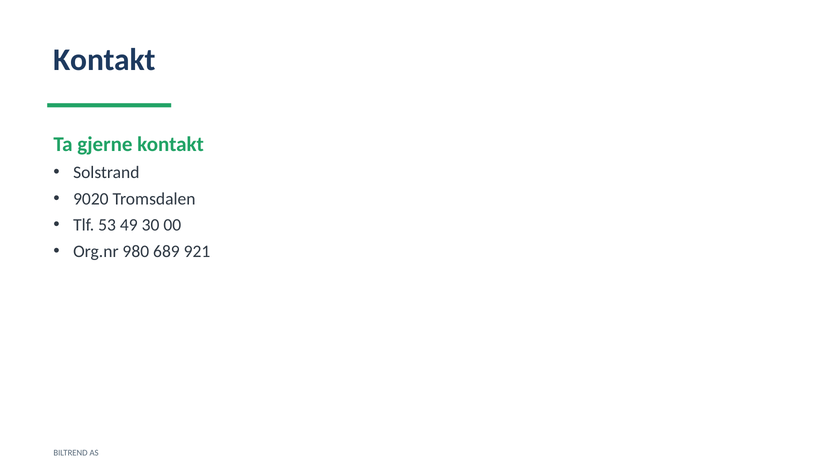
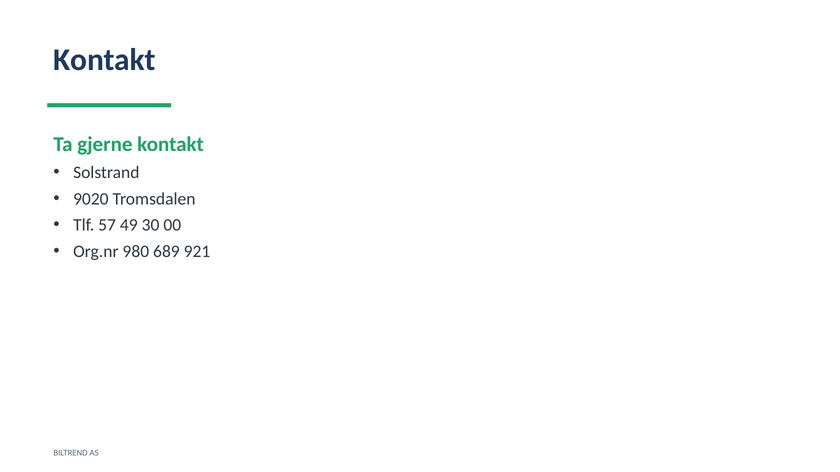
53: 53 -> 57 (107, 225)
